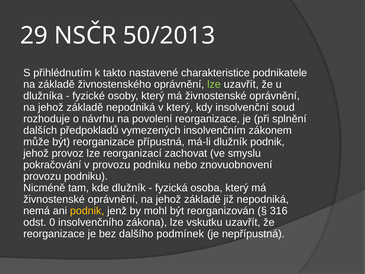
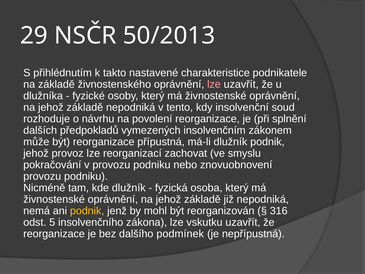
lze colour: light green -> pink (214, 84)
v který: který -> tento (180, 107)
0: 0 -> 5 (52, 222)
